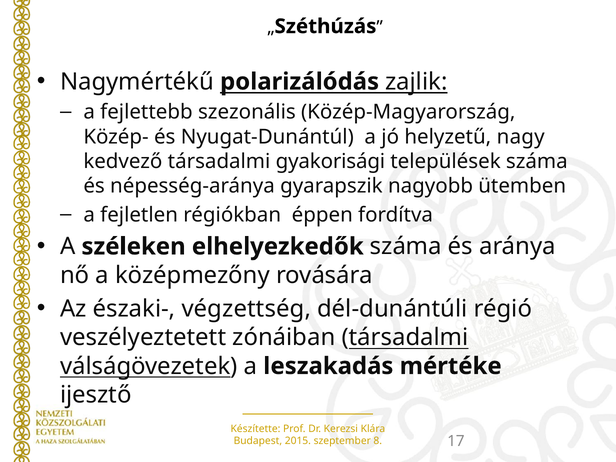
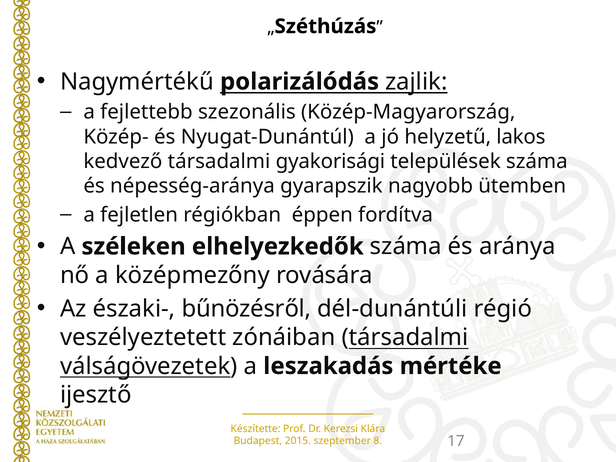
nagy: nagy -> lakos (521, 137)
végzettség: végzettség -> bűnözésről (246, 309)
